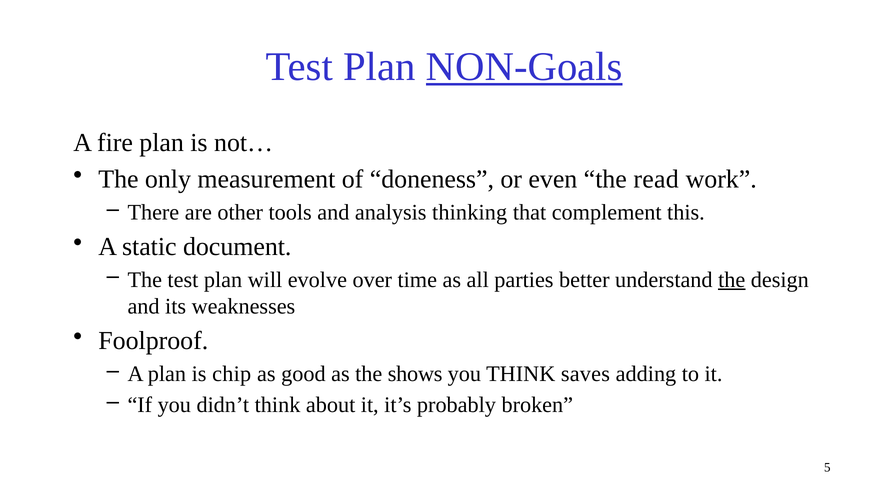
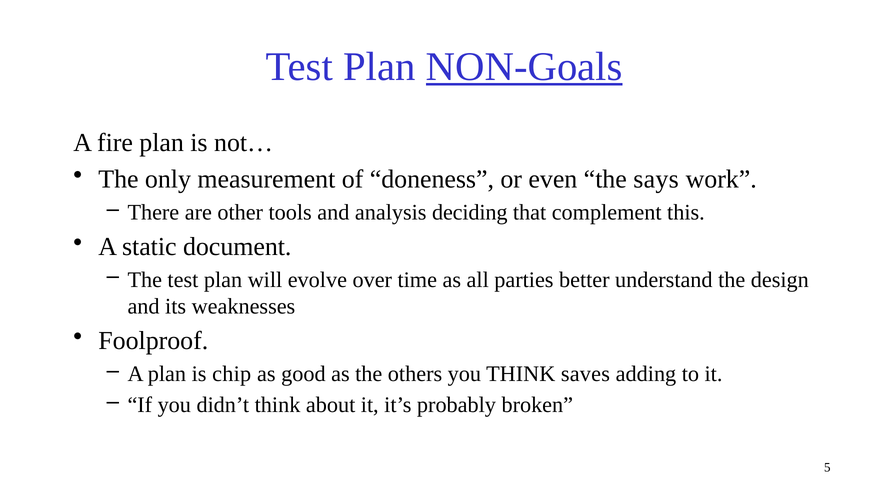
read: read -> says (656, 179)
thinking: thinking -> deciding (470, 212)
the underline: present -> none (732, 280)
shows: shows -> others (415, 374)
